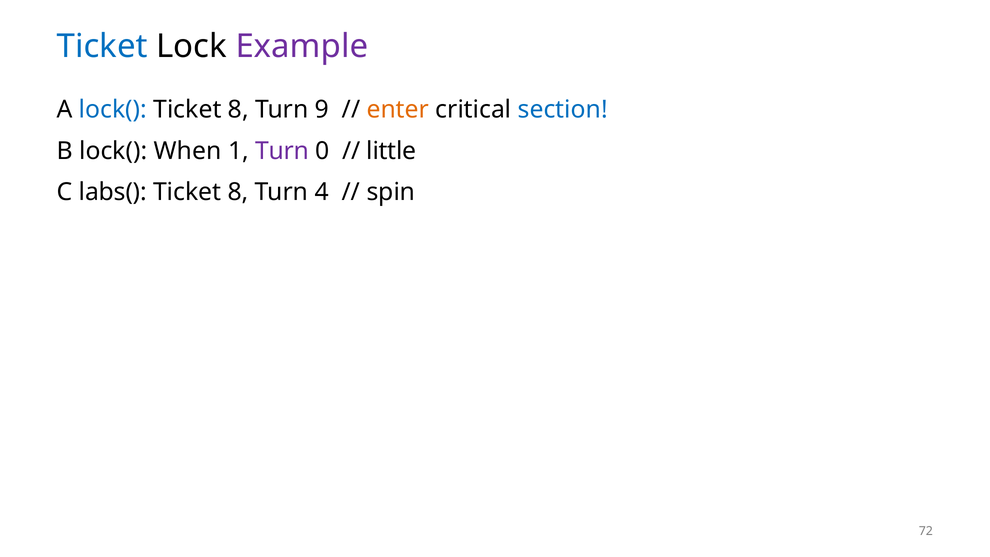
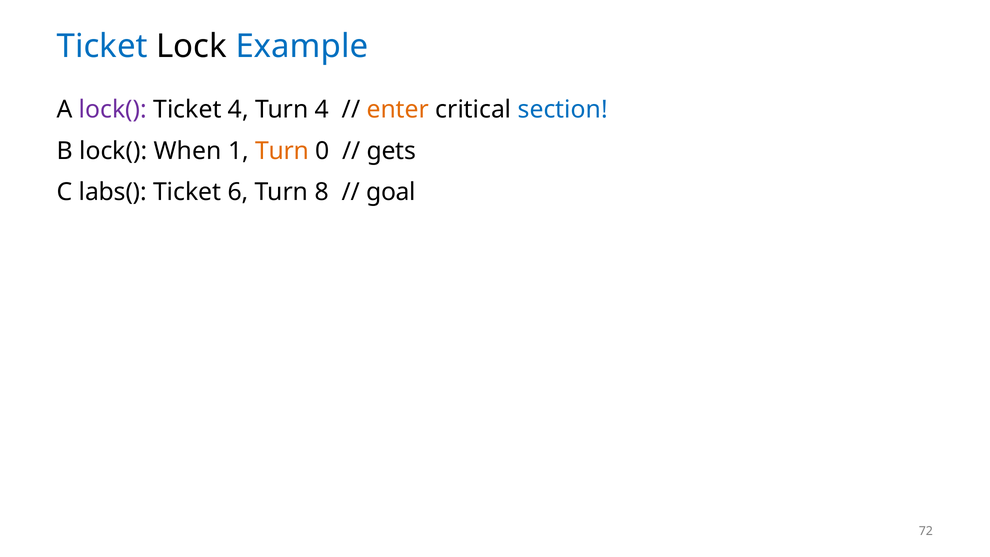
Example colour: purple -> blue (302, 46)
lock( colour: blue -> purple (113, 110)
8: 8 -> 4 (238, 110)
Turn 9: 9 -> 4 (322, 110)
Turn colour: purple -> orange (282, 151)
little: little -> gets (391, 151)
8: 8 -> 6 (238, 192)
4: 4 -> 8 (322, 192)
spin: spin -> goal (391, 192)
